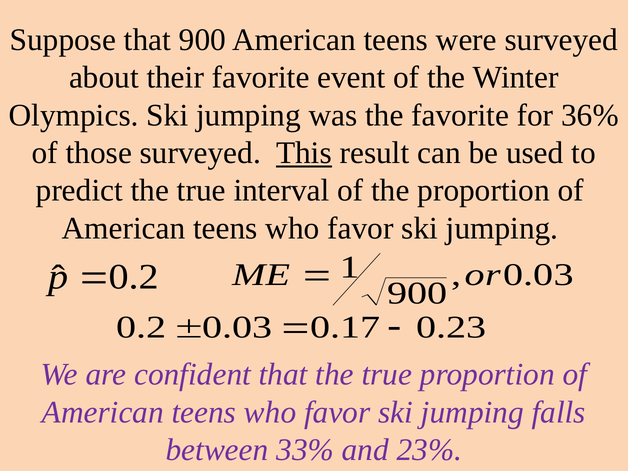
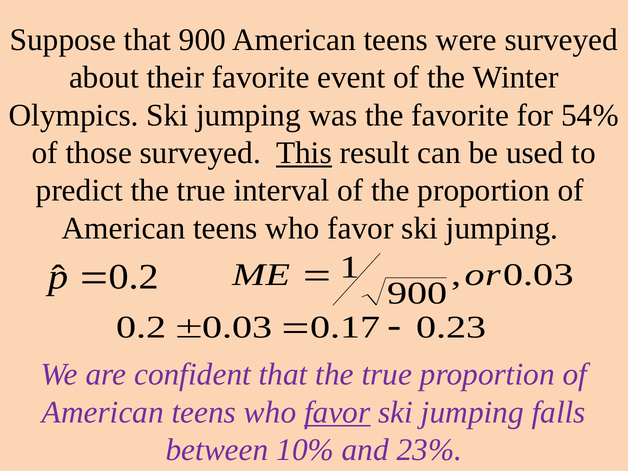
36%: 36% -> 54% (590, 115)
favor underline: none -> present (337, 412)
33%: 33% -> 10% (305, 450)
